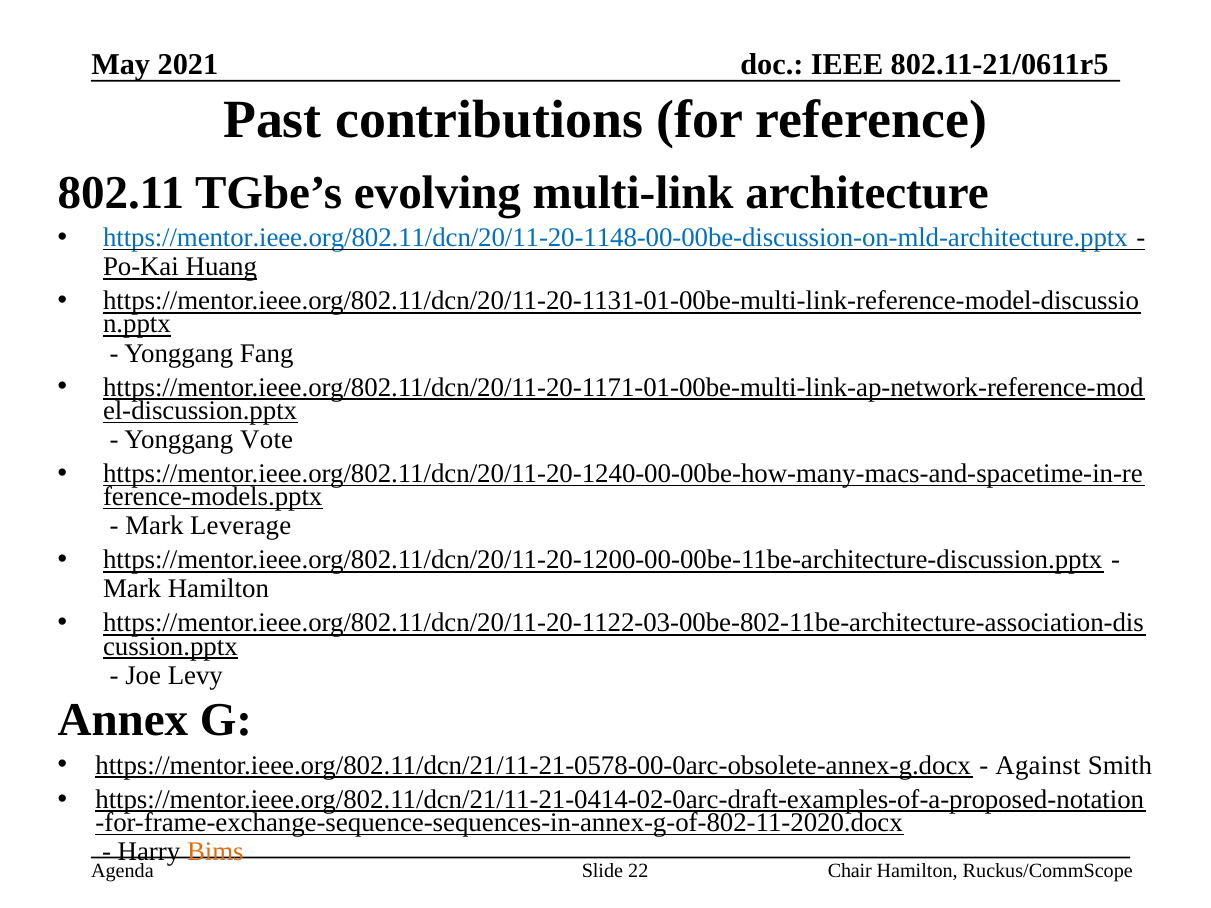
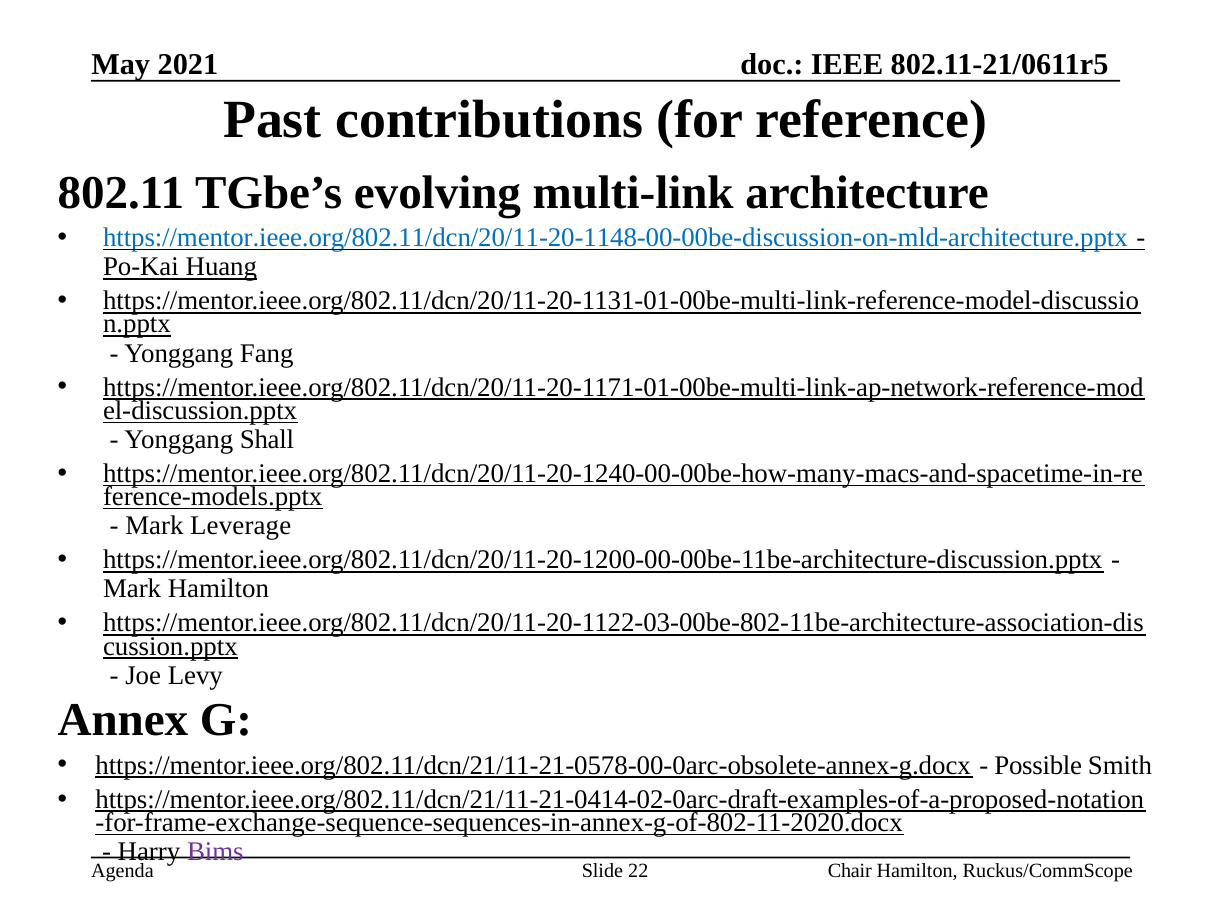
Vote: Vote -> Shall (267, 440)
Against: Against -> Possible (1038, 765)
Bims colour: orange -> purple (215, 852)
